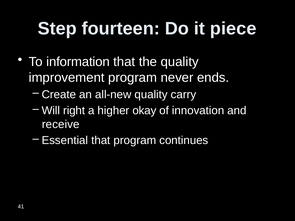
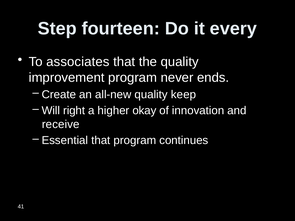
piece: piece -> every (233, 29)
information: information -> associates (78, 62)
carry: carry -> keep (183, 95)
